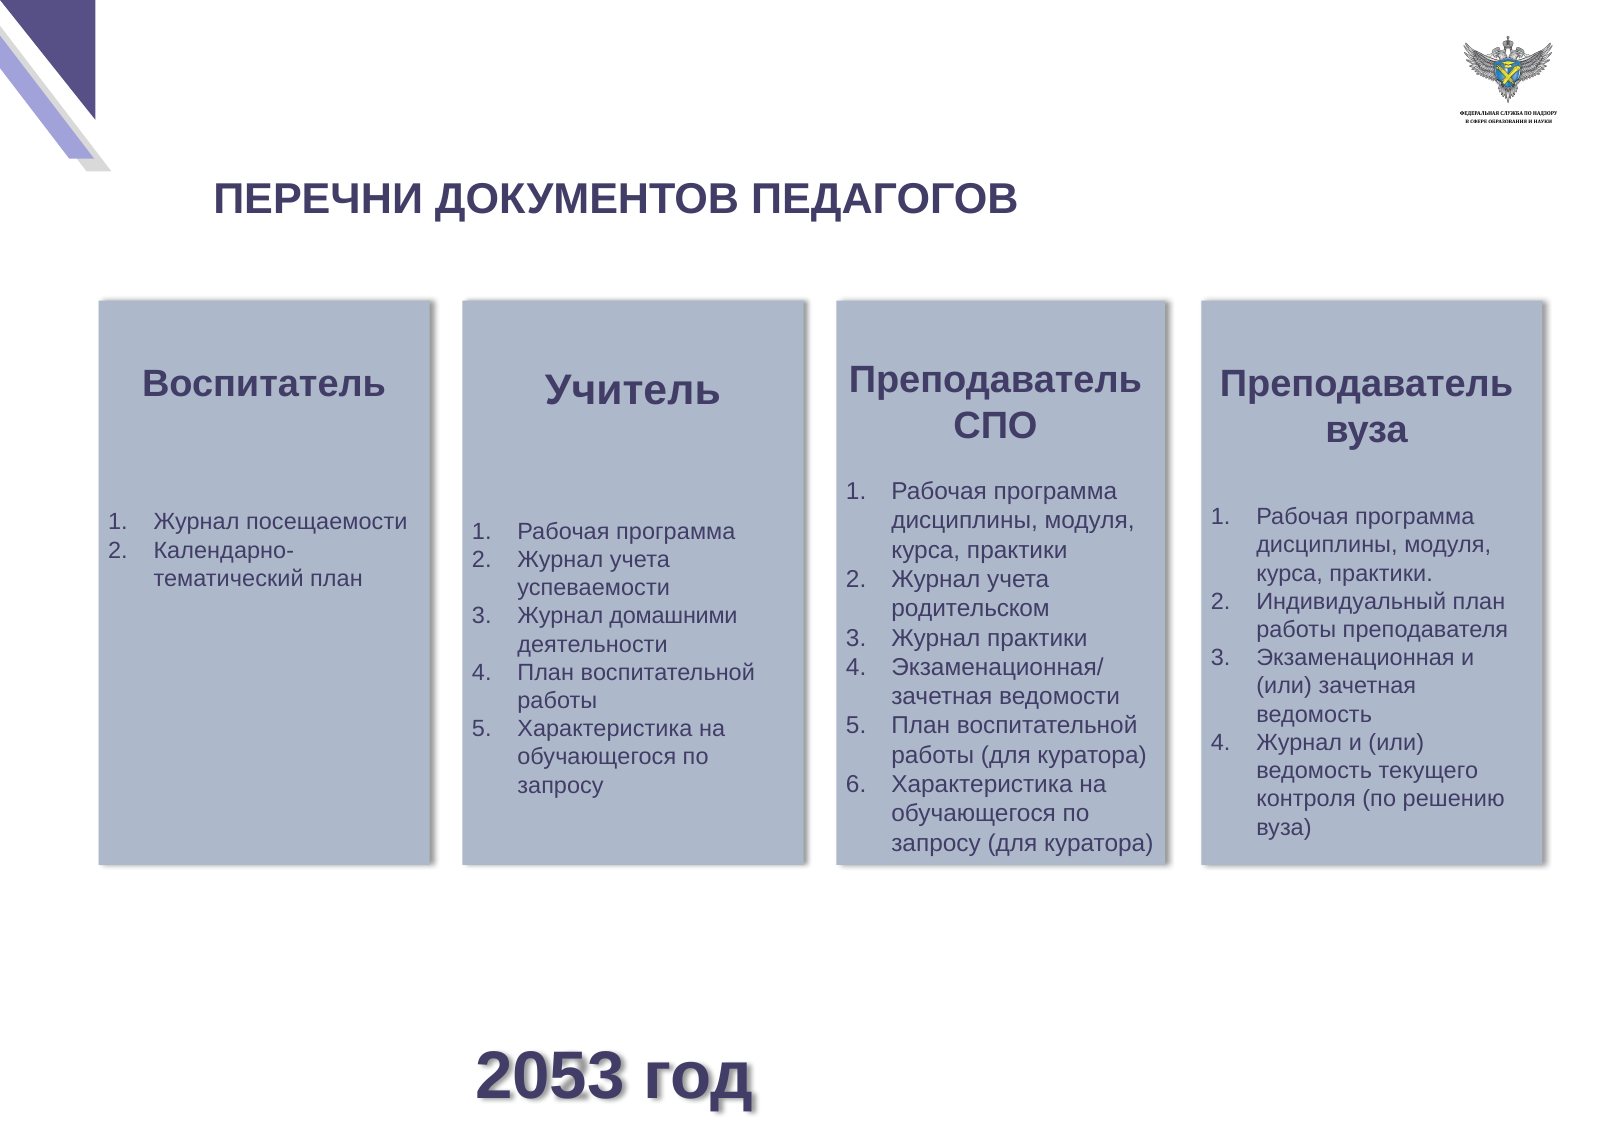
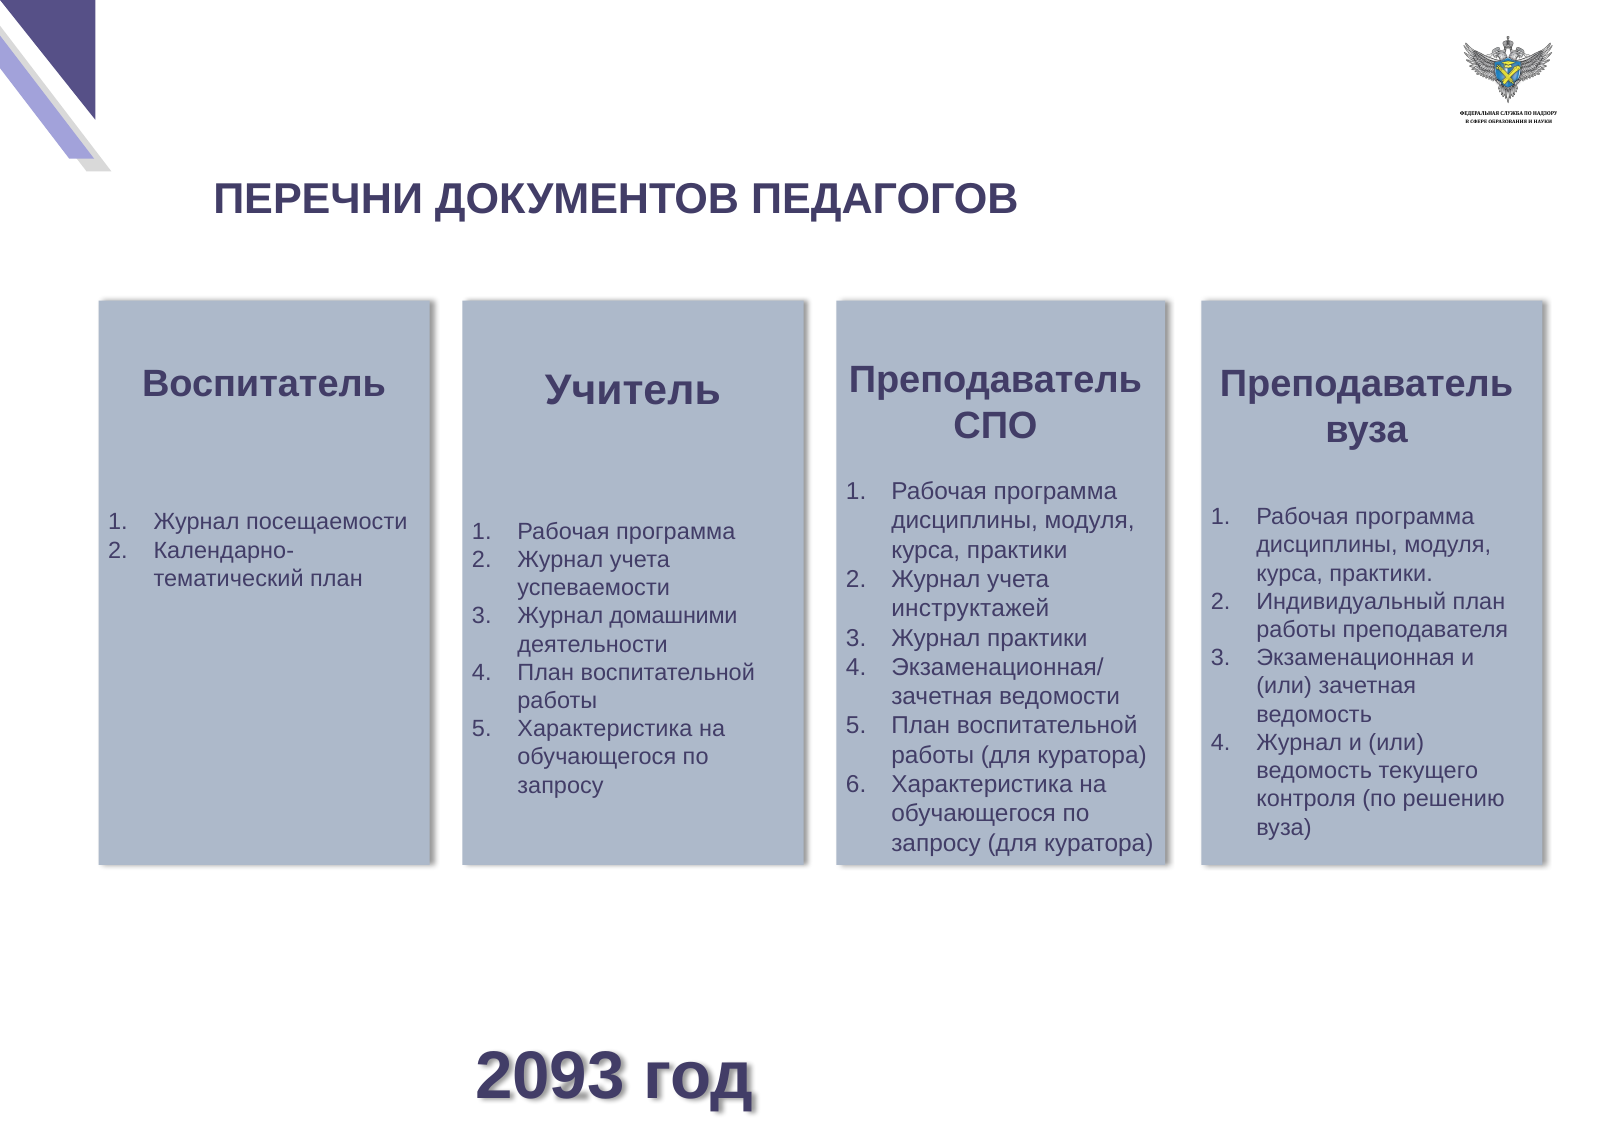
родительском: родительском -> инструктажей (970, 609)
2053: 2053 -> 2093 (550, 1077)
